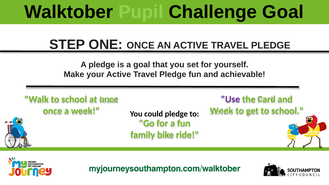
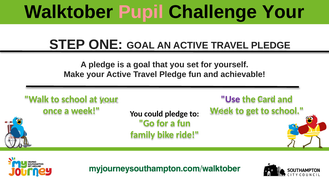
Pupil colour: light green -> pink (141, 12)
Challenge Goal: Goal -> Your (283, 12)
ONCE: ONCE -> GOAL (141, 46)
at once: once -> your (109, 99)
